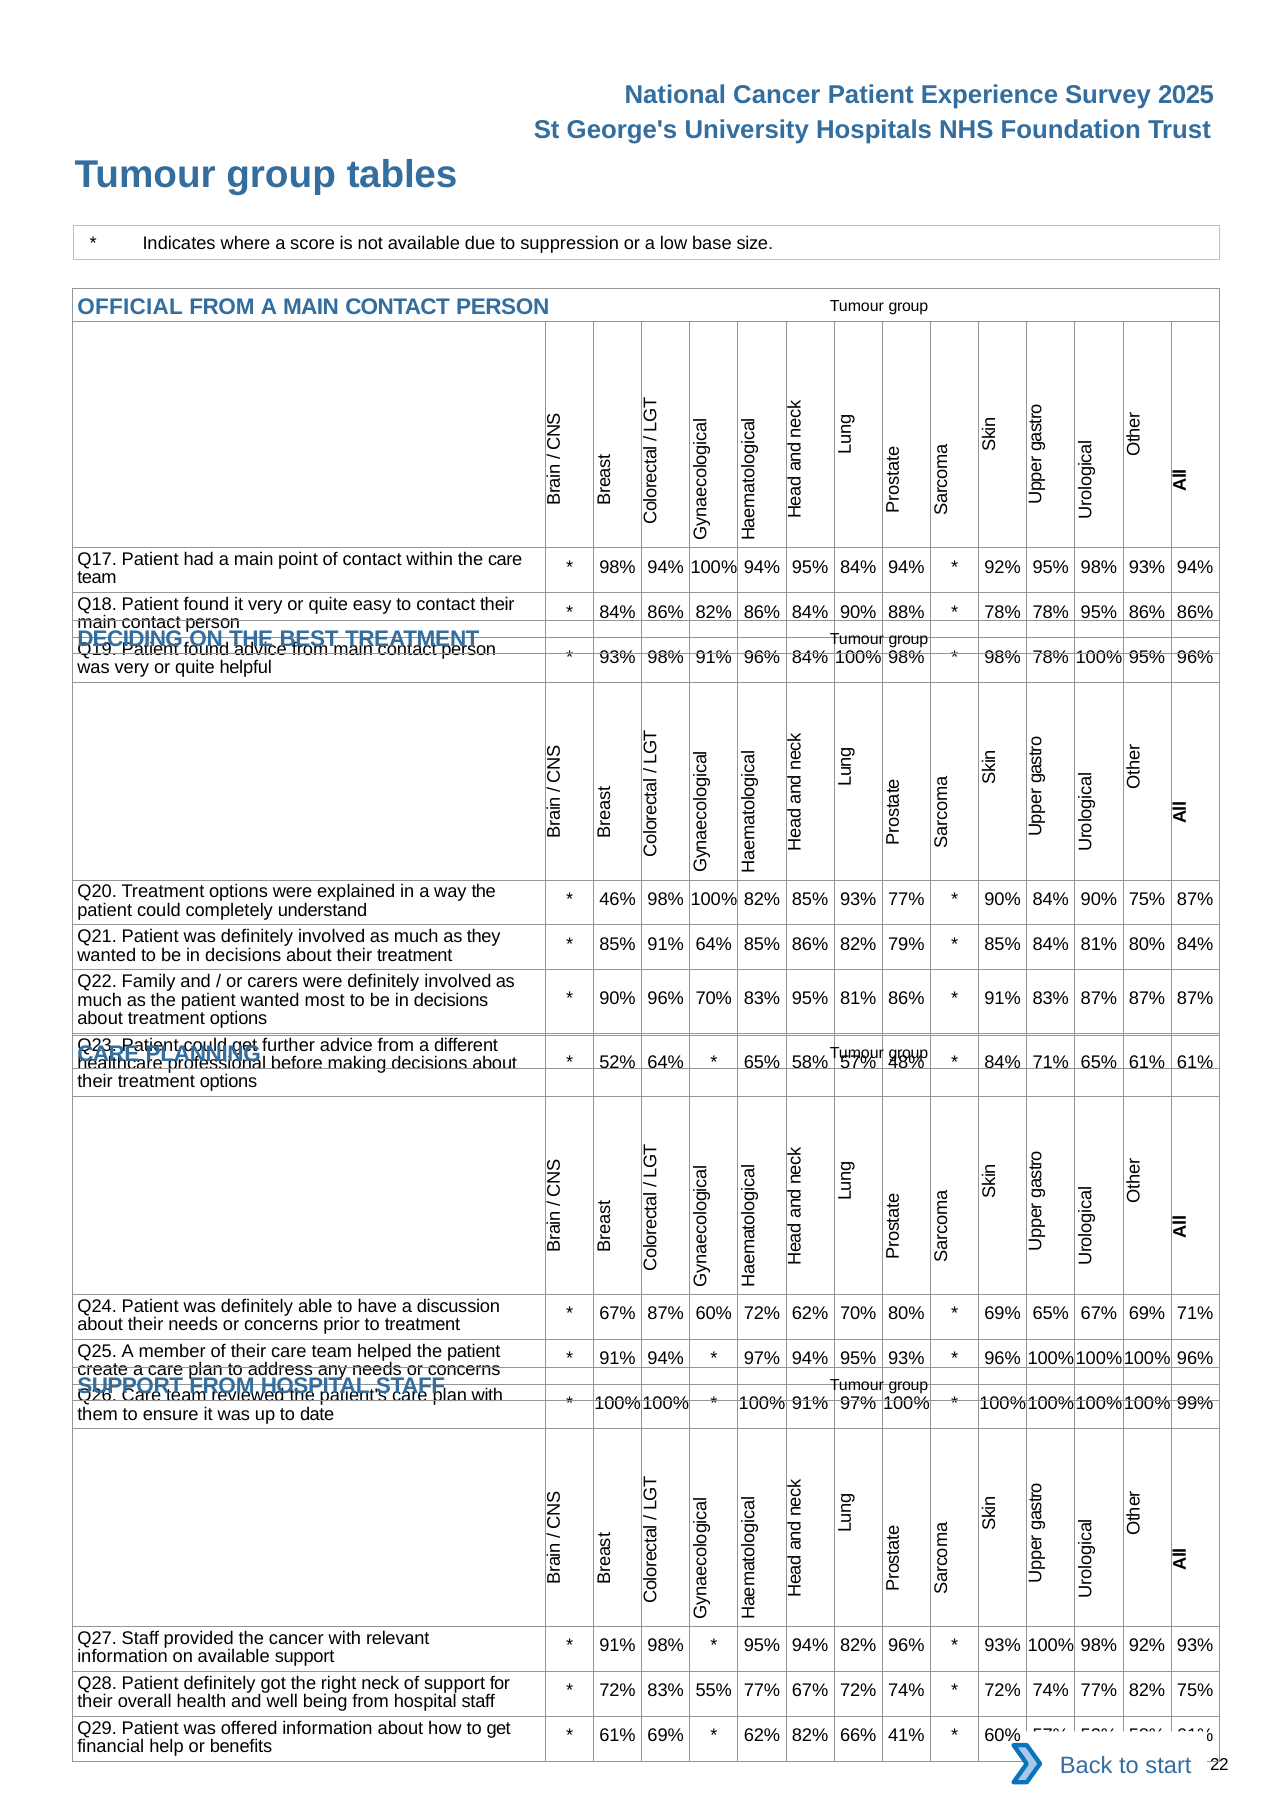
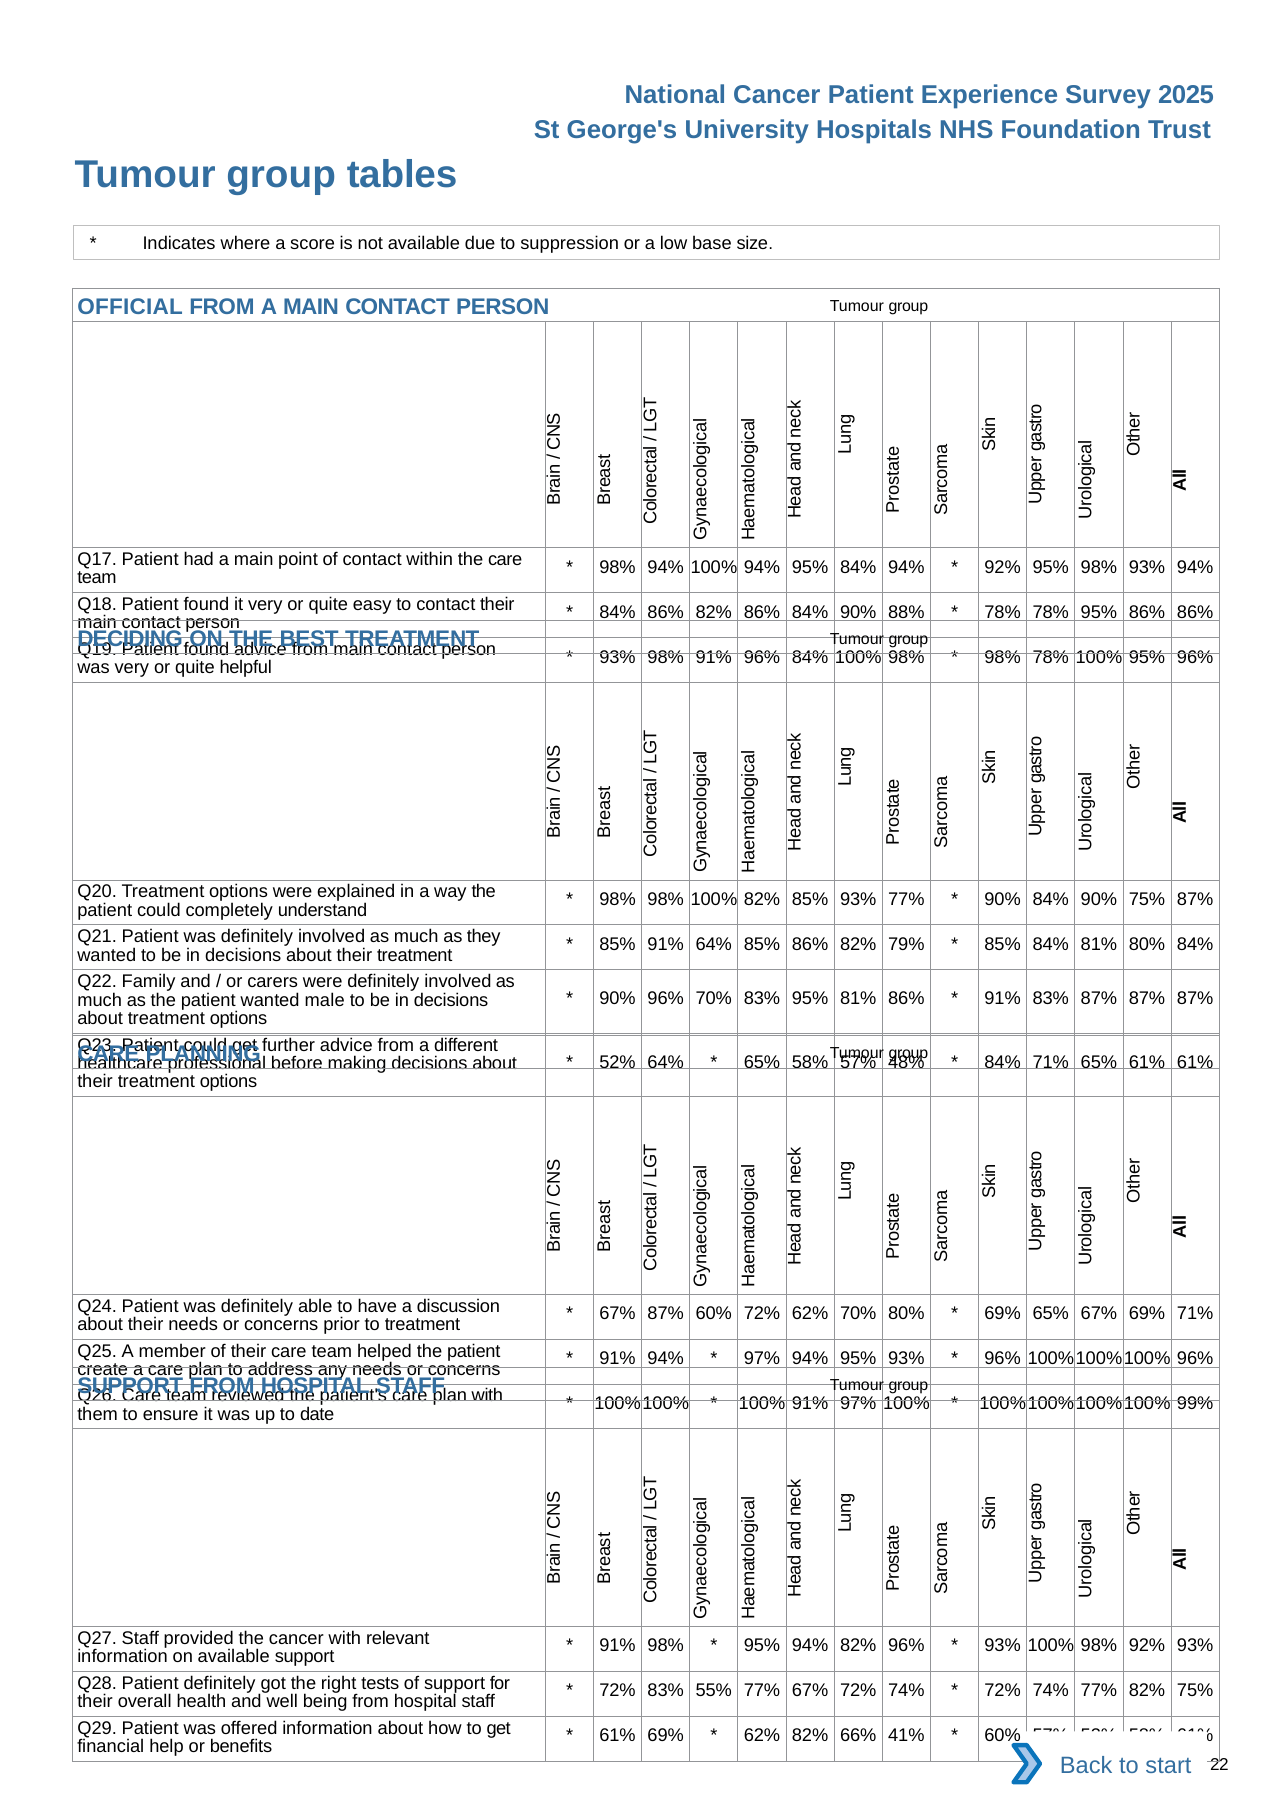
46%: 46% -> 98% (618, 900)
most: most -> male (325, 1000)
neck: neck -> tests (380, 1683)
